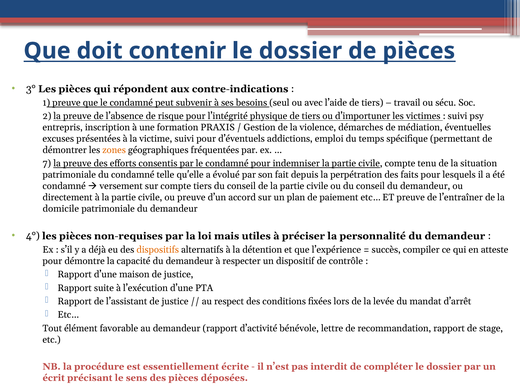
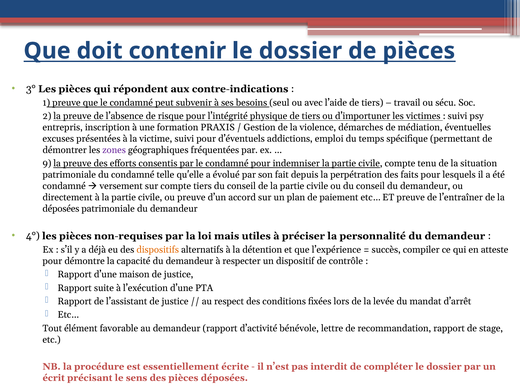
zones colour: orange -> purple (114, 150)
7: 7 -> 9 (47, 163)
domicile: domicile -> déposées (61, 209)
